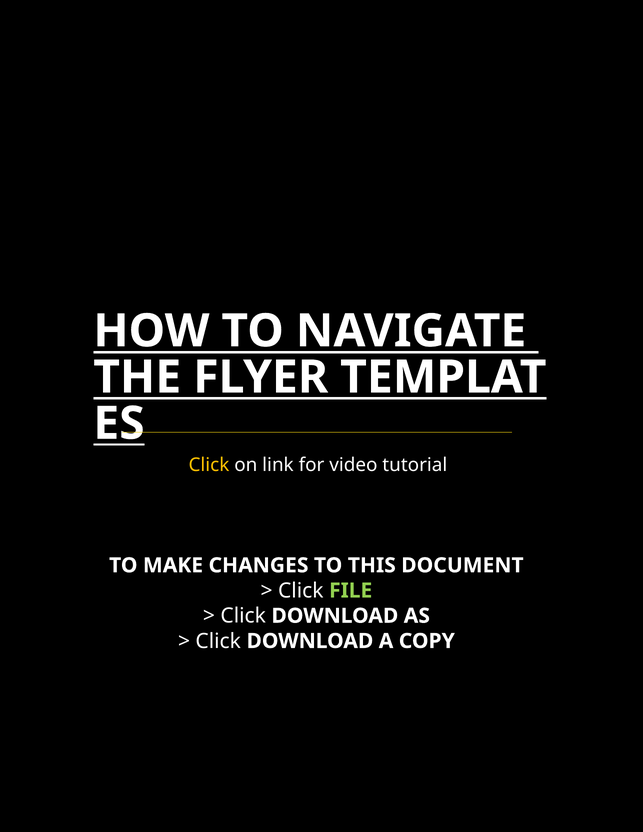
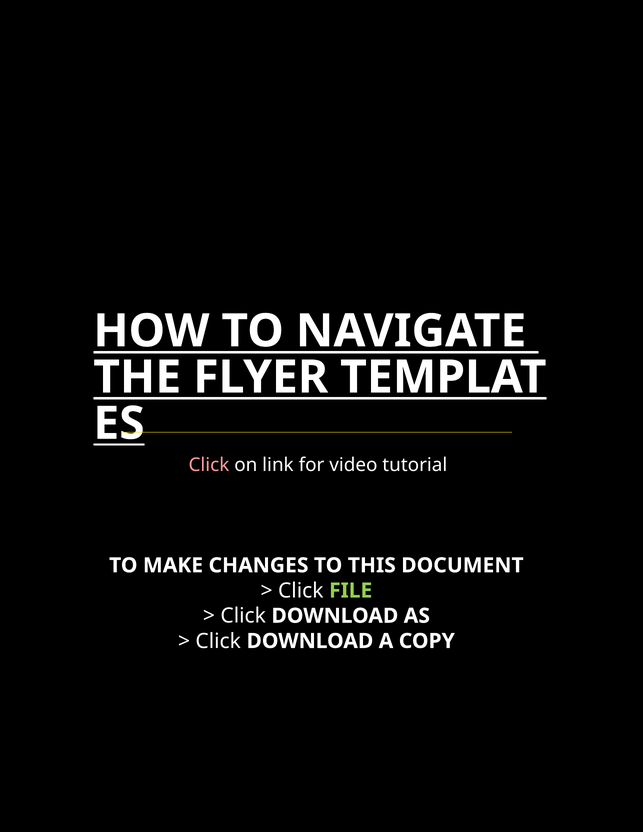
Click colour: yellow -> pink (209, 465)
